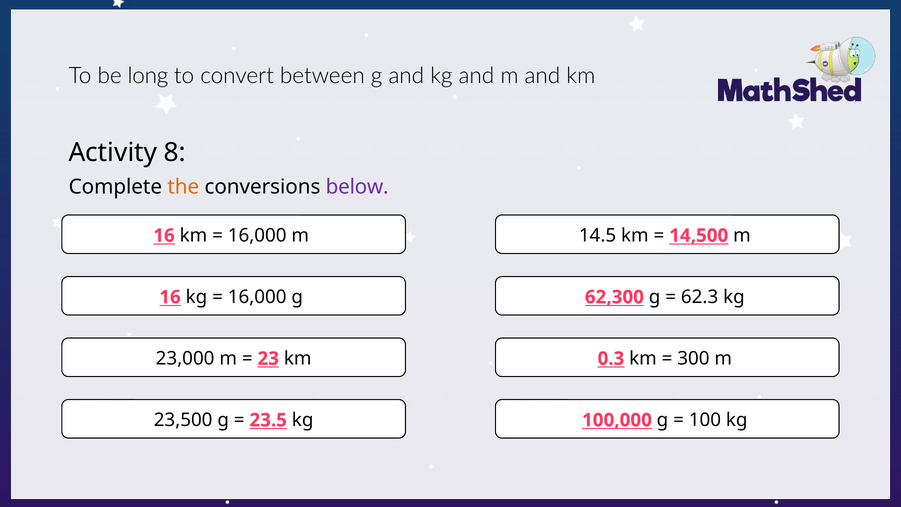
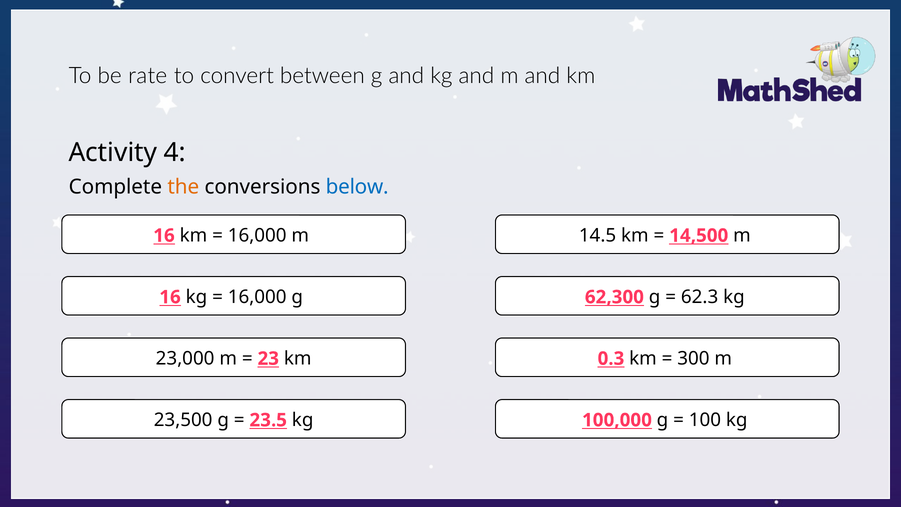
long: long -> rate (148, 76)
8: 8 -> 4 (175, 152)
below colour: purple -> blue (357, 187)
